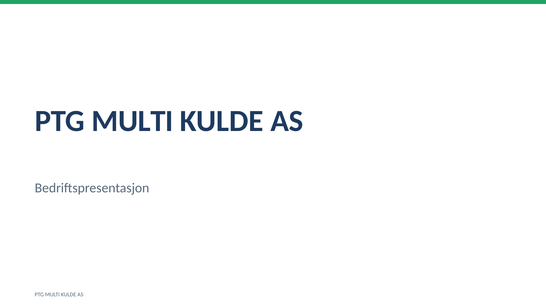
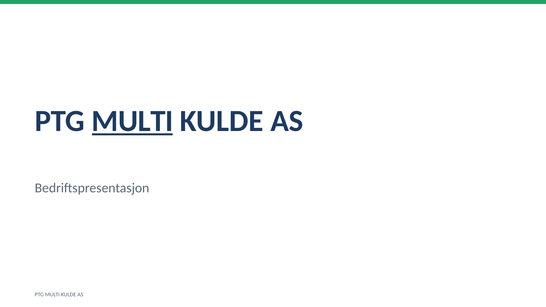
MULTI underline: none -> present (132, 121)
